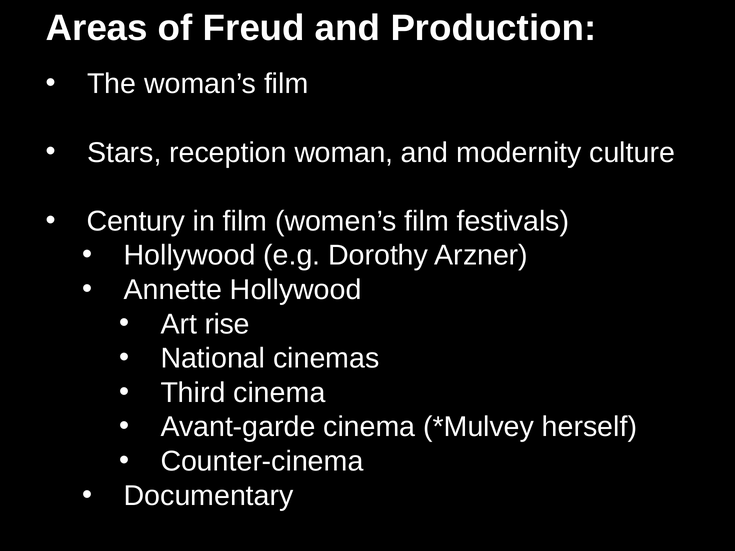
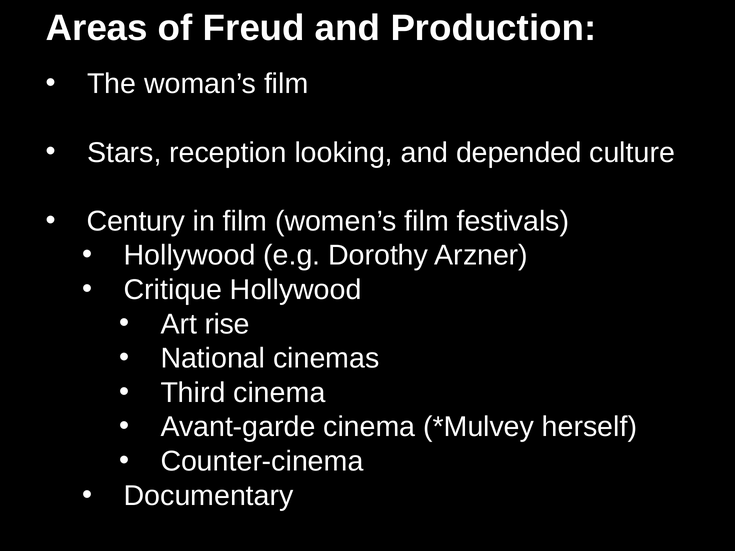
woman: woman -> looking (344, 153)
modernity: modernity -> depended (519, 153)
Annette: Annette -> Critique (173, 290)
